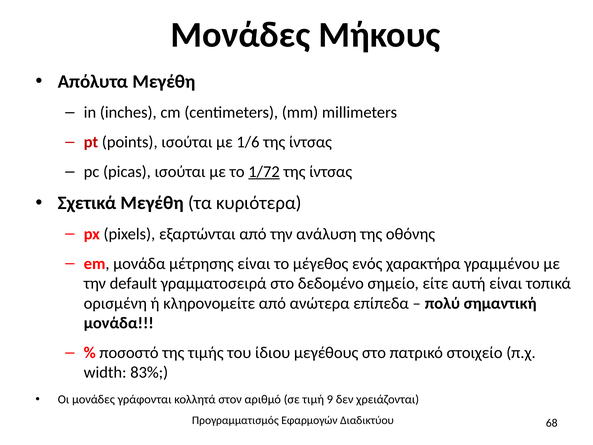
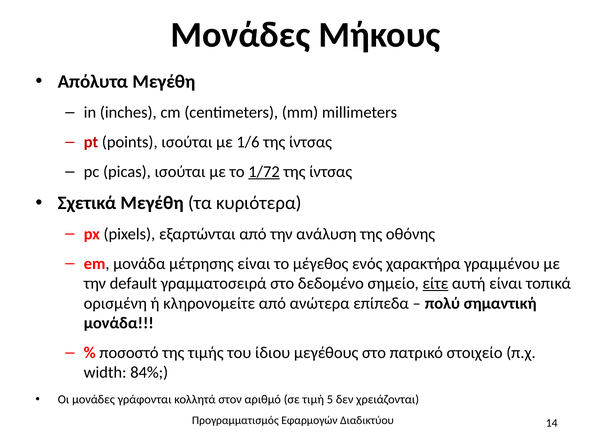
είτε underline: none -> present (435, 283)
83%: 83% -> 84% (149, 372)
9: 9 -> 5 (330, 399)
68: 68 -> 14 (552, 423)
